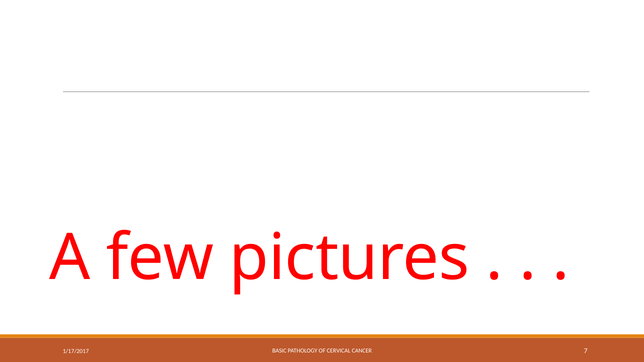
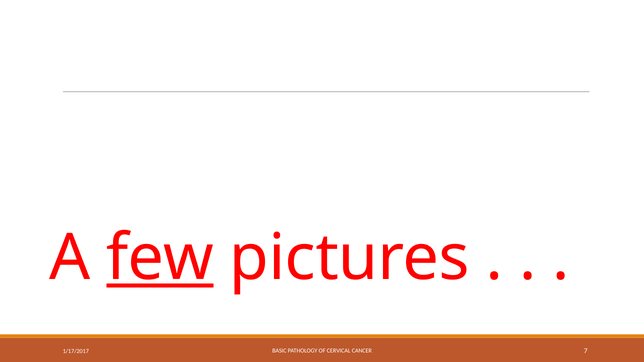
few underline: none -> present (160, 258)
